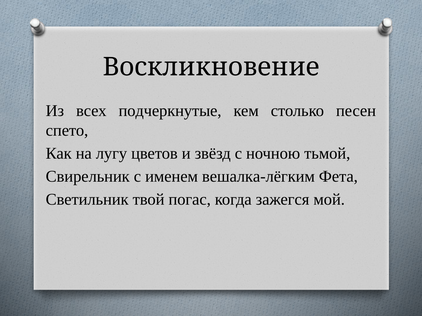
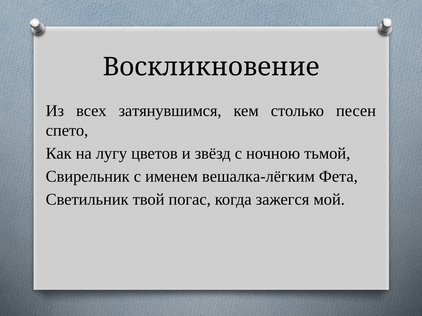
подчеркнутые: подчеркнутые -> затянувшимся (170, 111)
